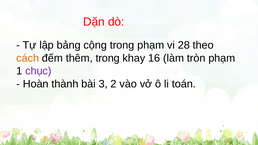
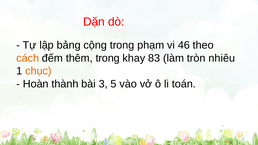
28: 28 -> 46 (184, 45)
16: 16 -> 83 (154, 58)
tròn phạm: phạm -> nhiêu (222, 58)
chục colour: purple -> orange (38, 71)
2: 2 -> 5 (114, 84)
